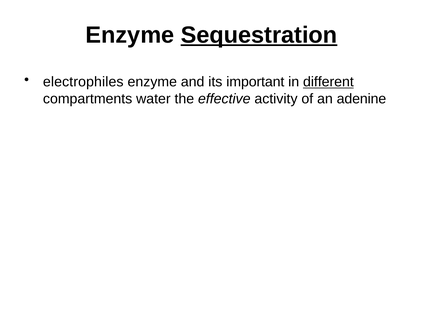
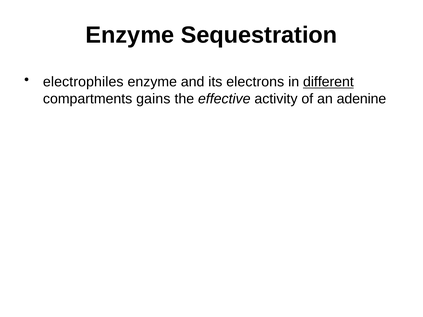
Sequestration underline: present -> none (259, 35)
important: important -> electrons (255, 82)
water: water -> gains (153, 99)
